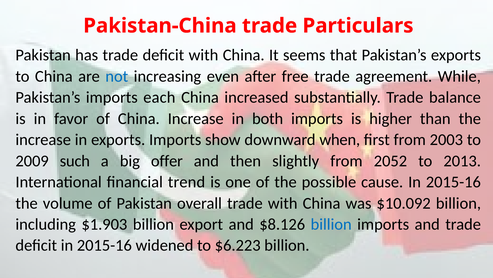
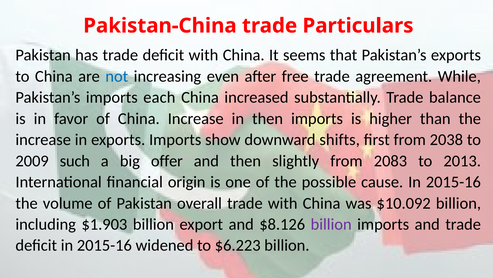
in both: both -> then (268, 118)
when: when -> shifts (340, 139)
2003: 2003 -> 2038 (446, 139)
2052: 2052 -> 2083 (390, 161)
trend: trend -> origin (187, 182)
billion colour: blue -> purple (331, 224)
